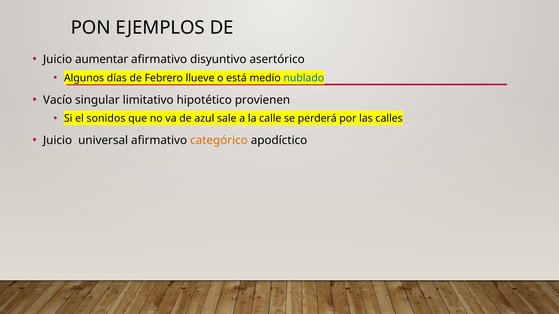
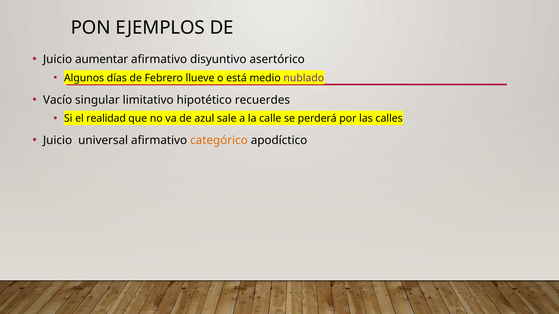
nublado colour: blue -> purple (304, 78)
provienen: provienen -> recuerdes (262, 100)
sonidos: sonidos -> realidad (106, 119)
